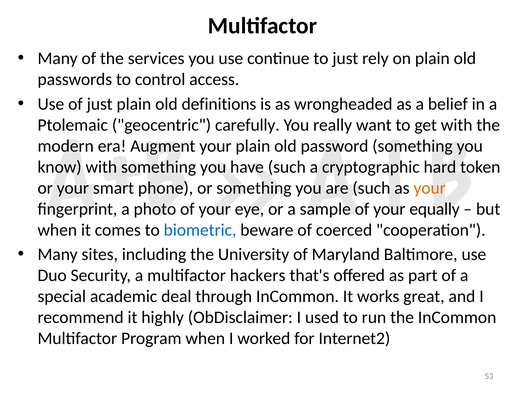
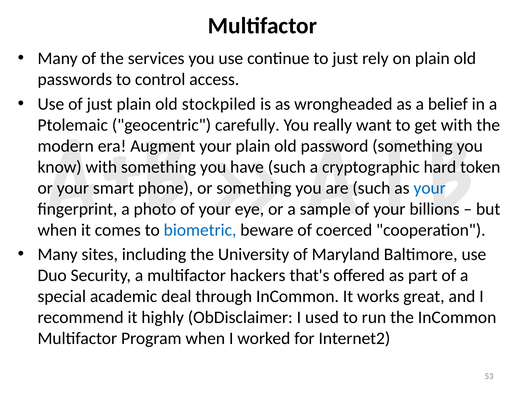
definitions: definitions -> stockpiled (219, 104)
your colour: orange -> blue (430, 188)
equally: equally -> billions (434, 209)
